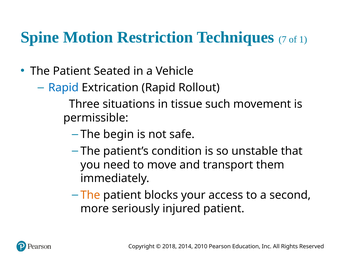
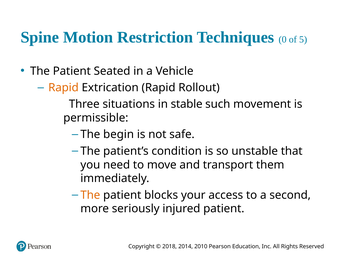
7: 7 -> 0 (283, 39)
1: 1 -> 5 (303, 39)
Rapid colour: blue -> orange (63, 87)
tissue: tissue -> stable (187, 104)
